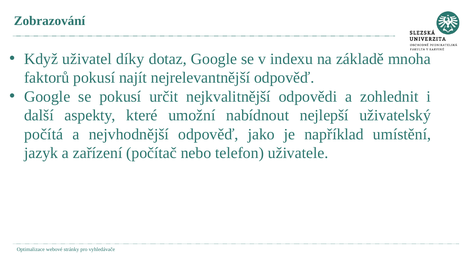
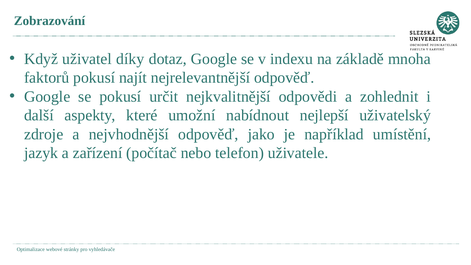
počítá: počítá -> zdroje (44, 134)
